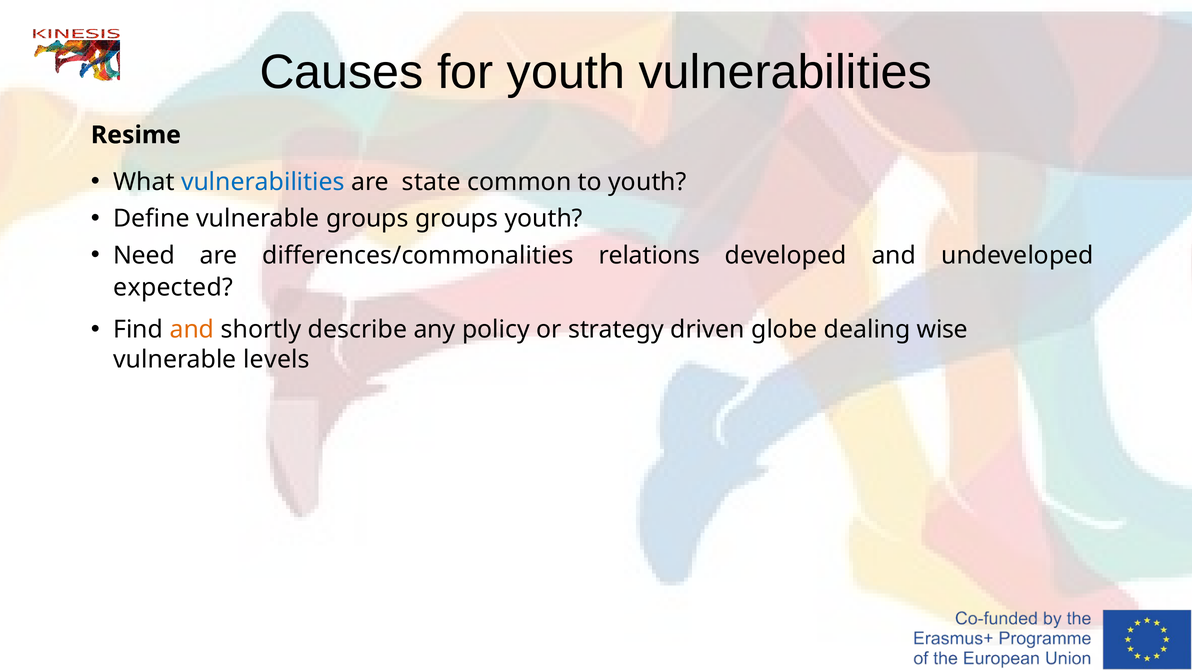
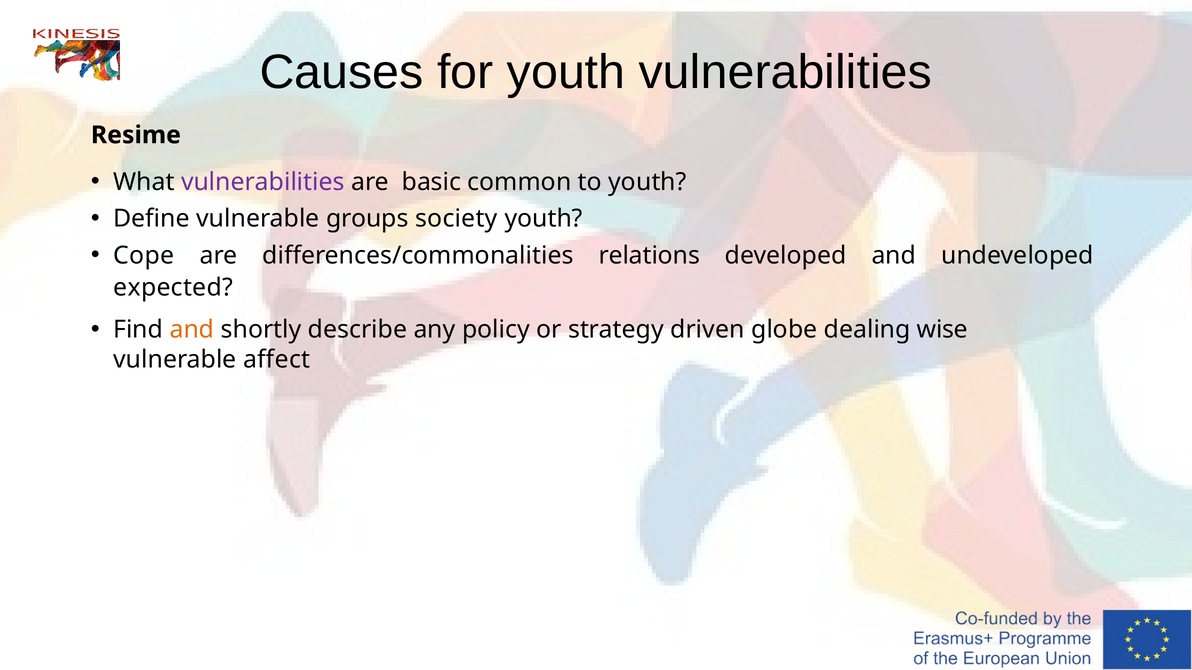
vulnerabilities colour: blue -> purple (263, 182)
state: state -> basic (431, 182)
groups groups: groups -> society (456, 219)
Need: Need -> Cope (144, 256)
levels: levels -> affect (277, 360)
